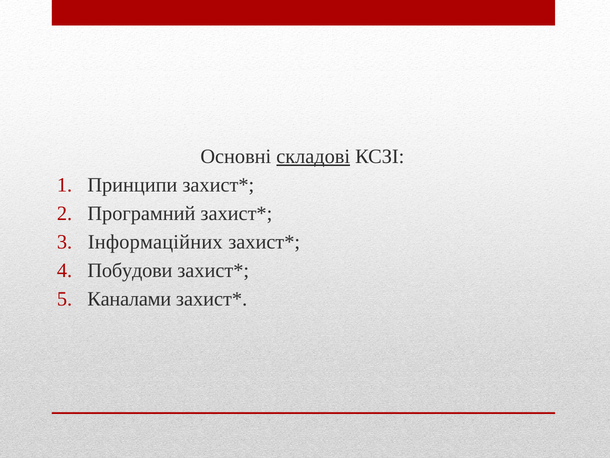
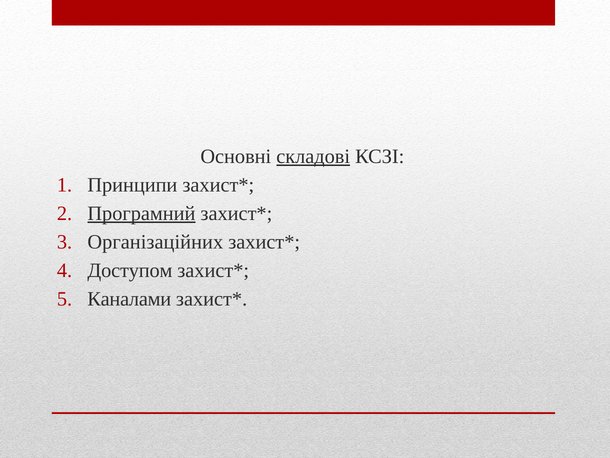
Програмний underline: none -> present (141, 213)
Інформаційних: Інформаційних -> Організаційних (155, 242)
Побудови: Побудови -> Доступом (130, 270)
